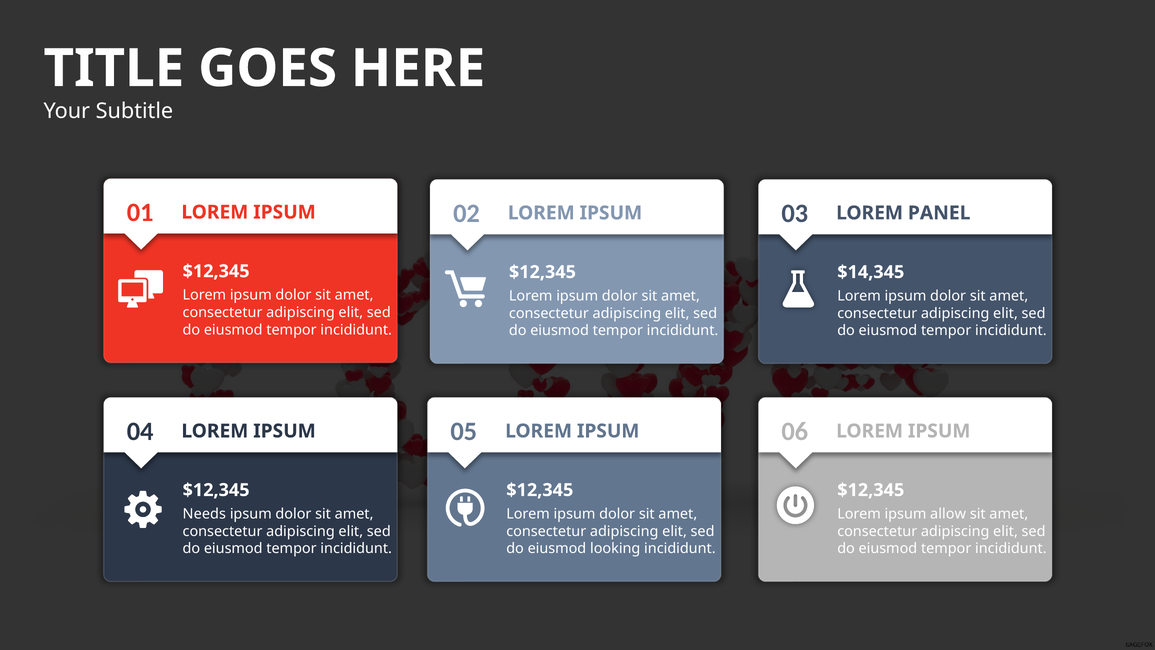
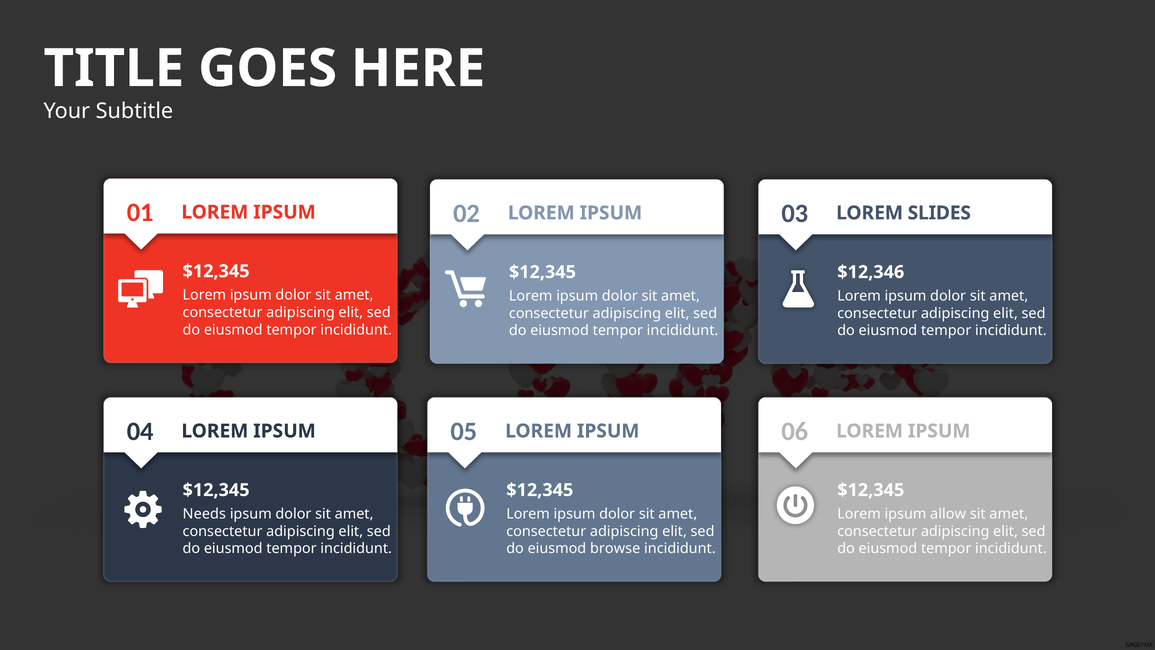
PANEL: PANEL -> SLIDES (939, 213)
$14,345: $14,345 -> $12,346 (871, 272)
looking: looking -> browse (615, 548)
